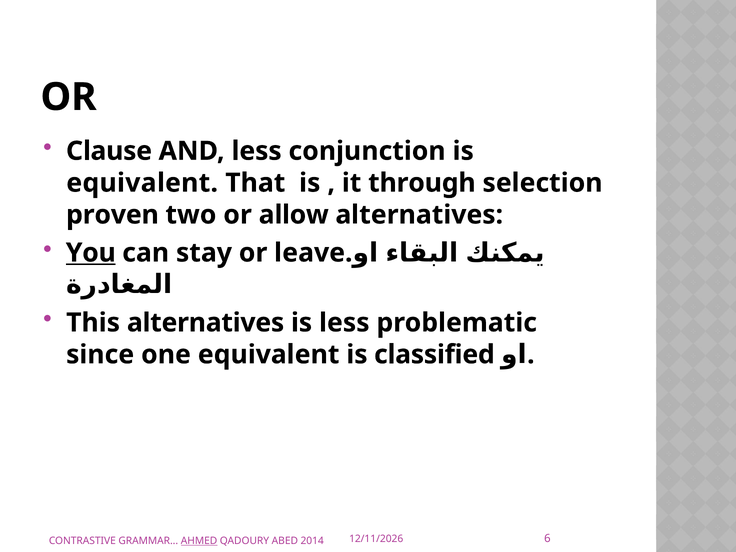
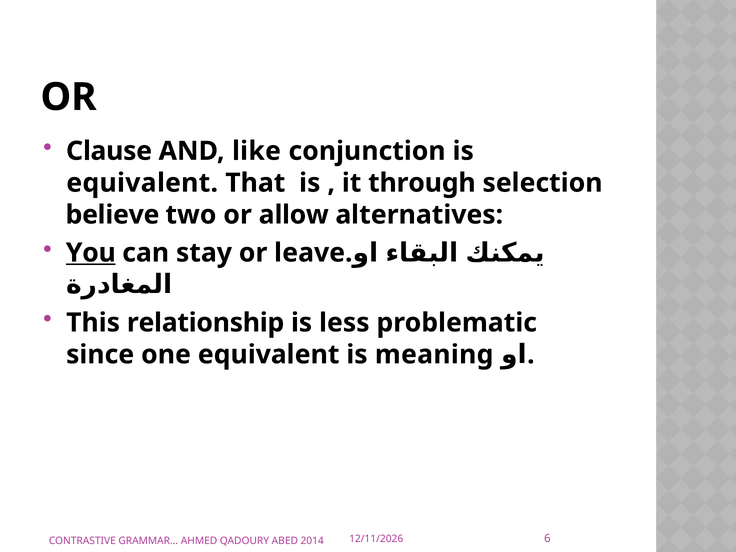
AND less: less -> like (256, 151)
proven: proven -> believe (113, 215)
This alternatives: alternatives -> relationship (206, 323)
classified: classified -> meaning (434, 355)
AHMED underline: present -> none (199, 541)
